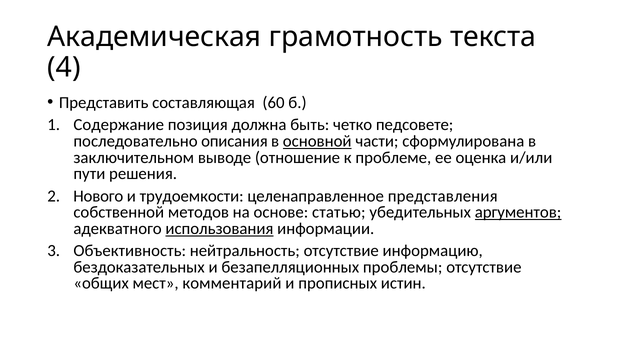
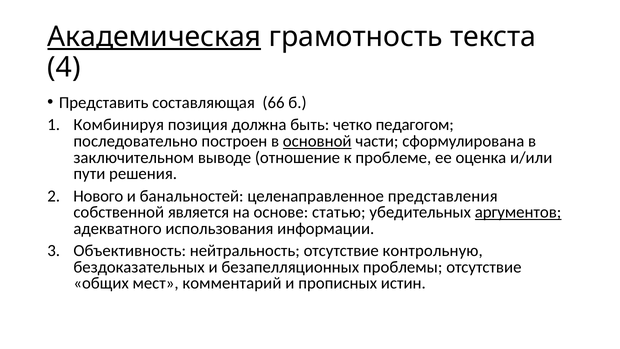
Академическая underline: none -> present (154, 37)
60: 60 -> 66 (273, 103)
Содержание: Содержание -> Комбинируя (119, 125)
педсовете: педсовете -> педагогом (415, 125)
описания: описания -> построен (234, 141)
трудоемкости: трудоемкости -> банальностей (192, 196)
методов: методов -> является (199, 212)
использования underline: present -> none (219, 228)
информацию: информацию -> контрольную (433, 251)
